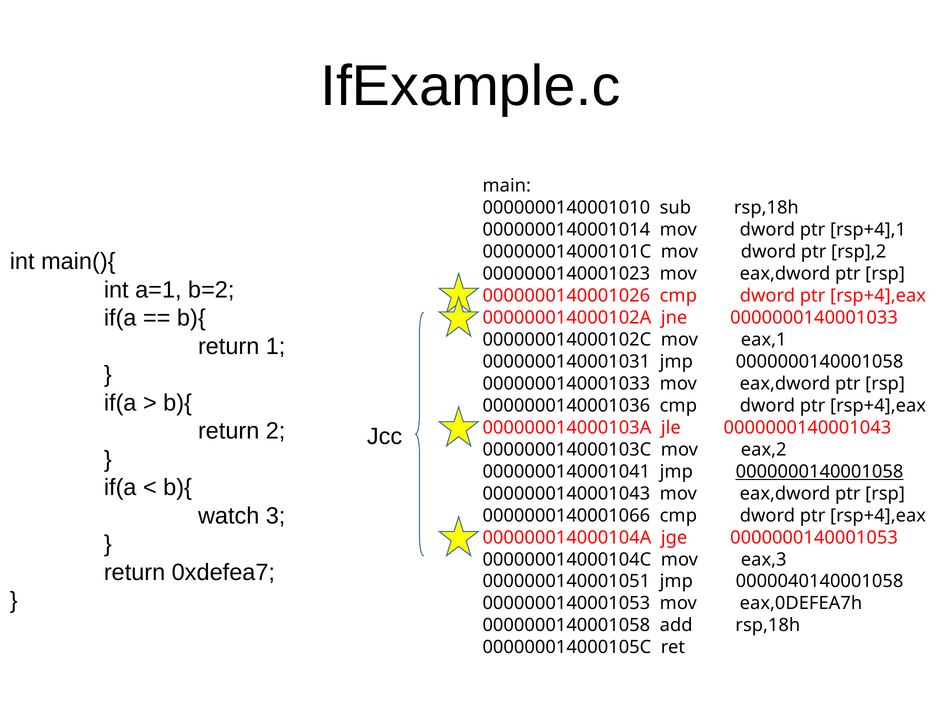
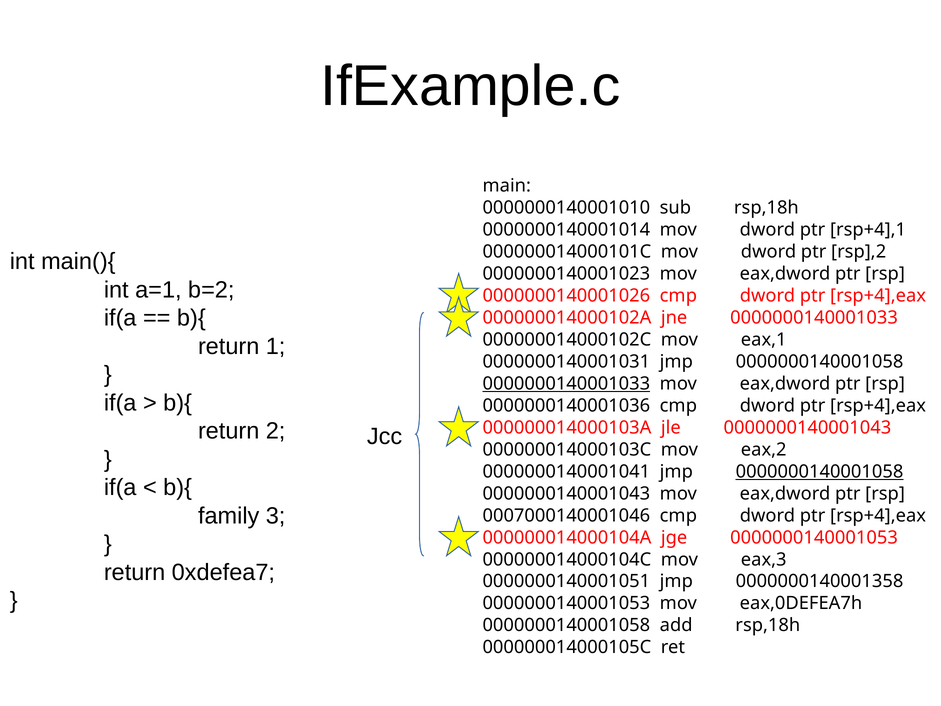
0000000140001033 underline: none -> present (566, 384)
watch: watch -> family (229, 516)
0000000140001066: 0000000140001066 -> 0007000140001046 (566, 515)
0000040140001058: 0000040140001058 -> 0000000140001358 (820, 581)
